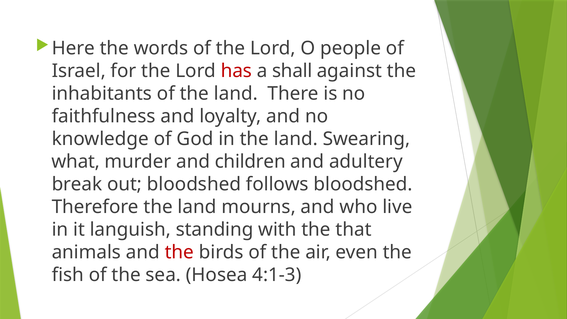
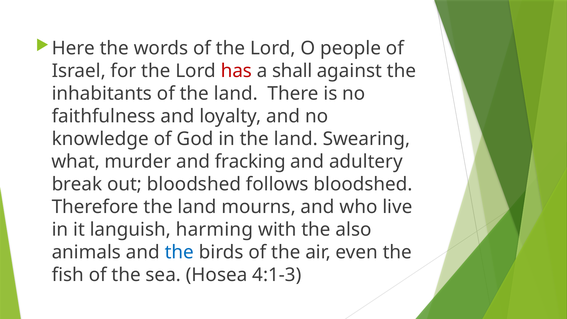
children: children -> fracking (250, 162)
standing: standing -> harming (214, 230)
that: that -> also (354, 230)
the colour: red -> blue (179, 252)
